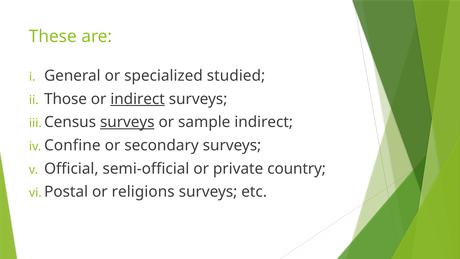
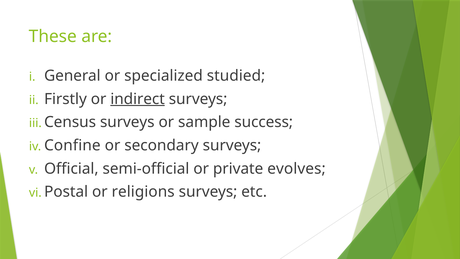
Those: Those -> Firstly (65, 99)
surveys underline: present -> none (127, 122)
sample indirect: indirect -> success (264, 122)
country: country -> evolves (296, 168)
